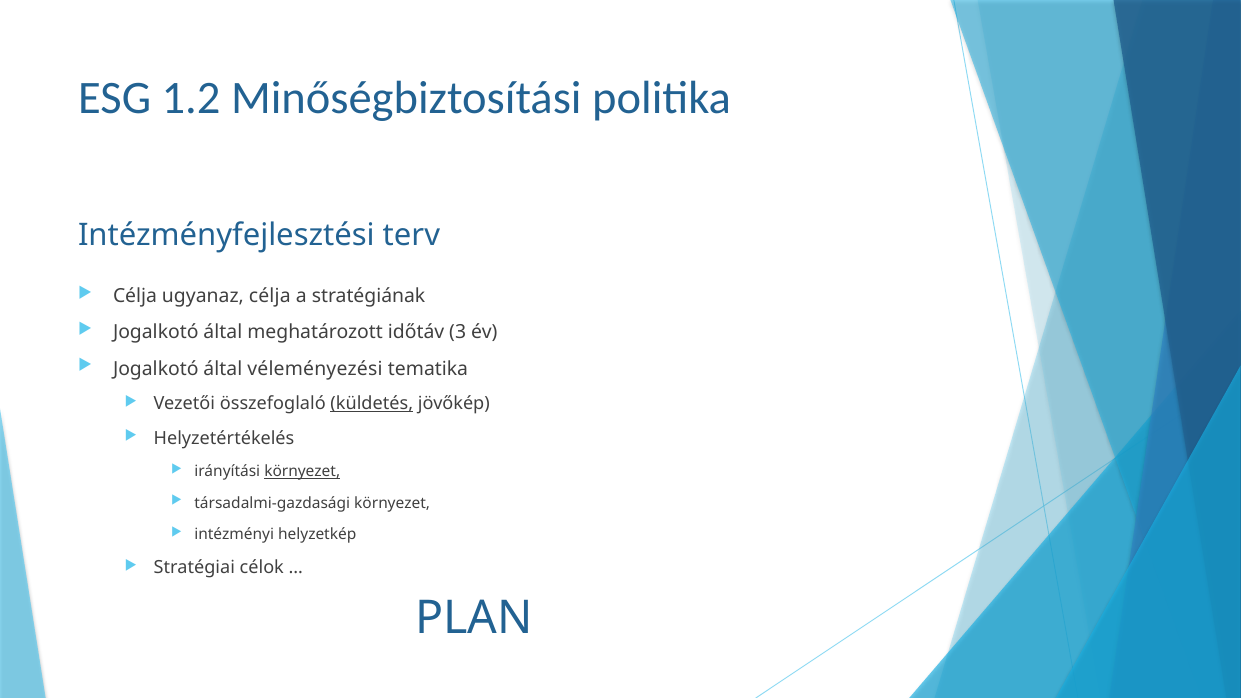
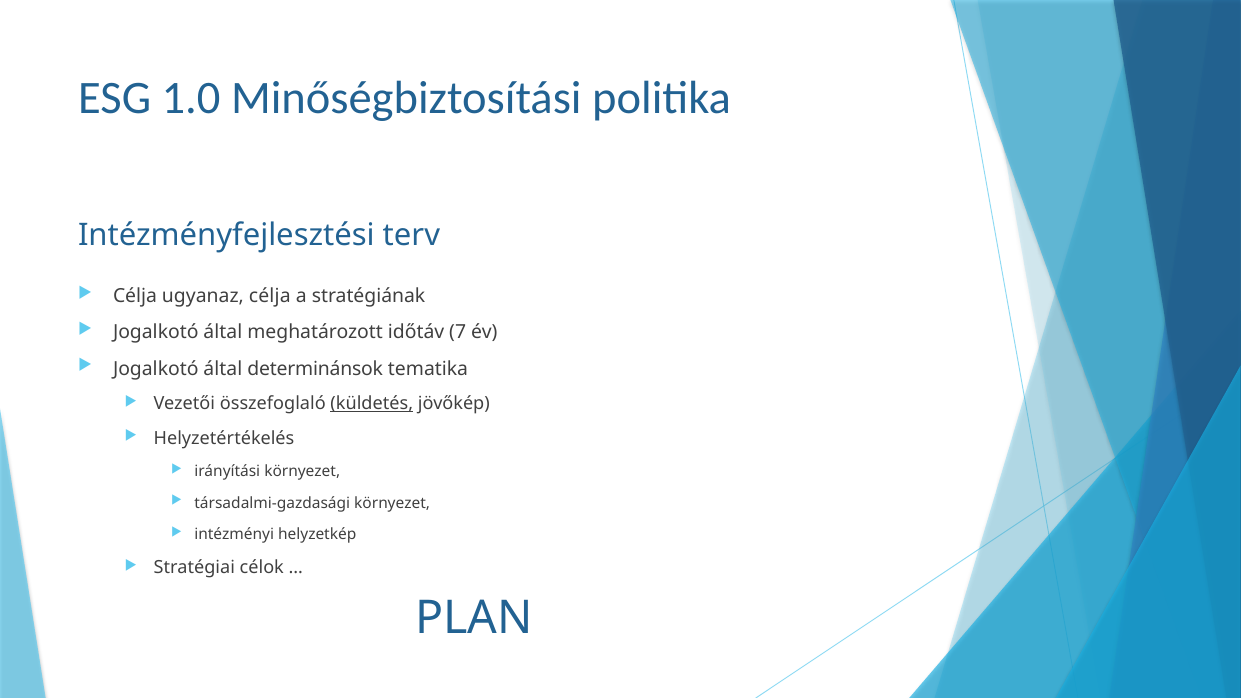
1.2: 1.2 -> 1.0 (191, 98)
3: 3 -> 7 (458, 332)
véleményezési: véleményezési -> determinánsok (315, 369)
környezet underline: present -> none (302, 472)
